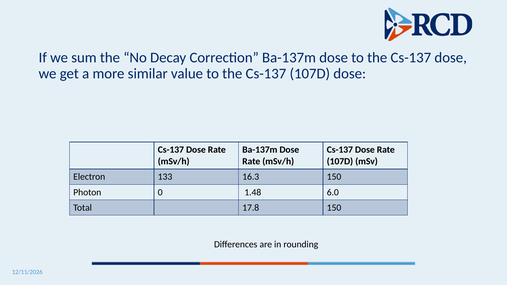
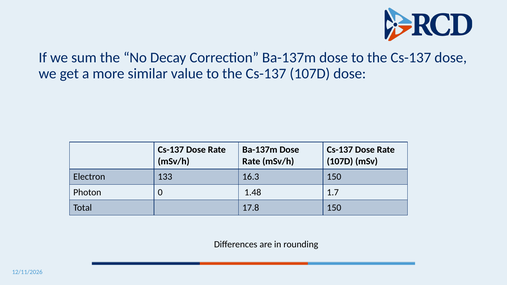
6.0: 6.0 -> 1.7 (333, 192)
